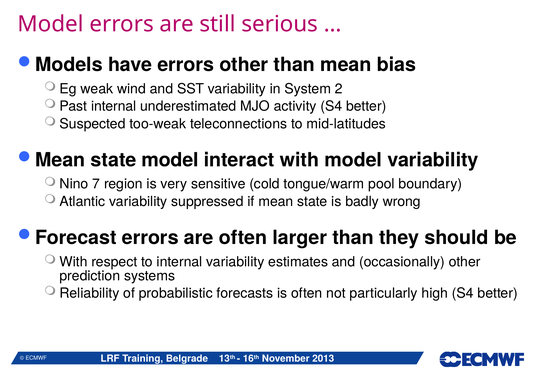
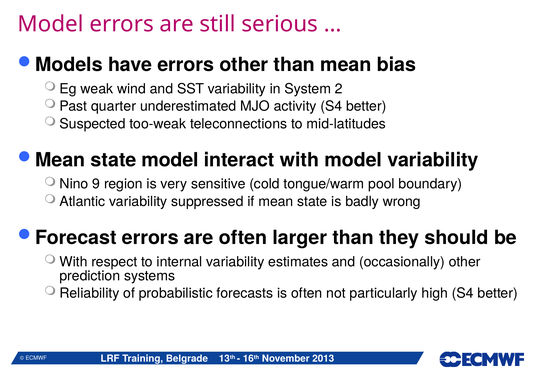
Past internal: internal -> quarter (114, 106)
7: 7 -> 9 (96, 184)
